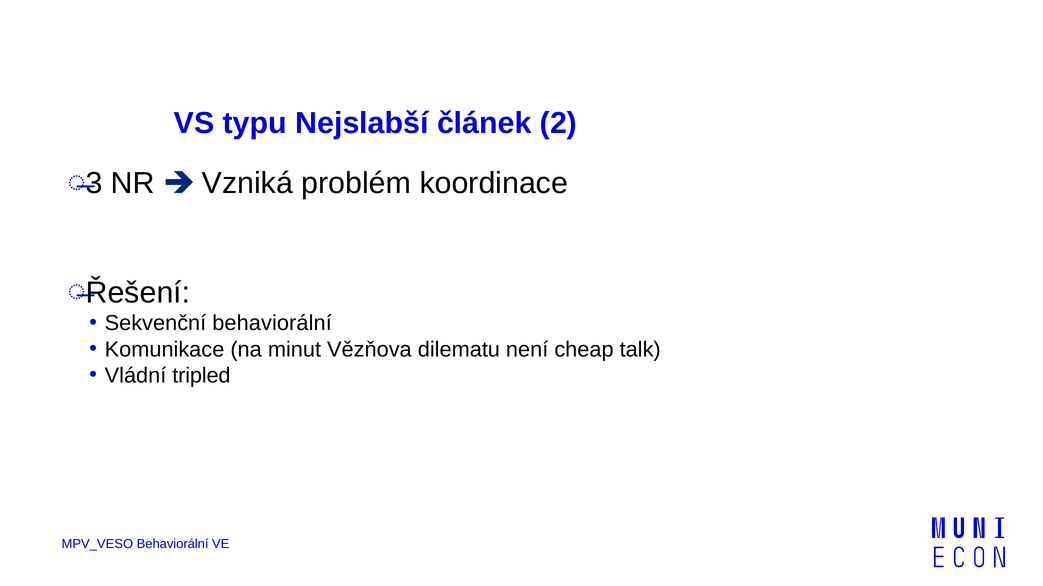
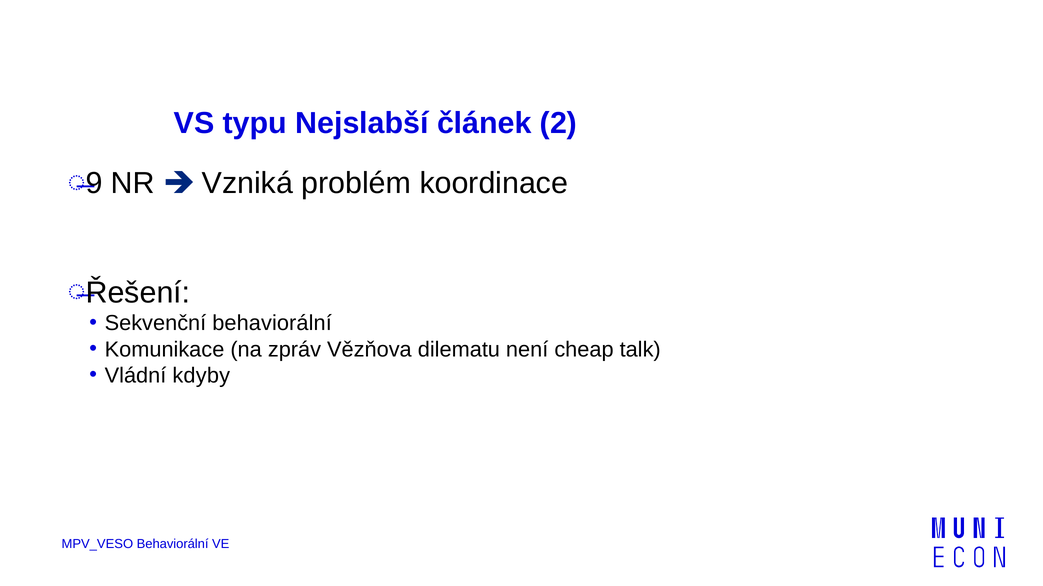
3: 3 -> 9 (94, 183)
minut: minut -> zpráv (294, 350)
tripled: tripled -> kdyby (201, 376)
